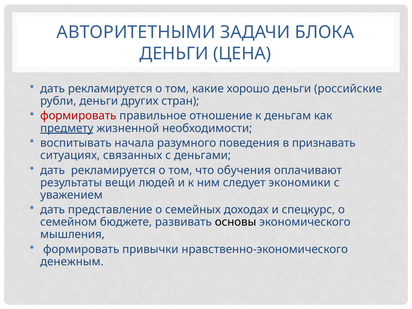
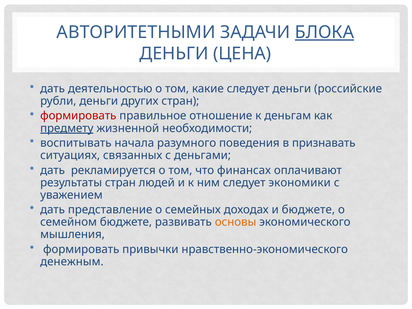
БЛОКА underline: none -> present (324, 32)
рекламируется: рекламируется -> деятельностью (110, 89)
какие хорошо: хорошо -> следует (248, 89)
обучения: обучения -> финансах (244, 170)
результаты вещи: вещи -> стран (120, 183)
и спецкурс: спецкурс -> бюджете (308, 210)
основы colour: black -> orange (236, 222)
